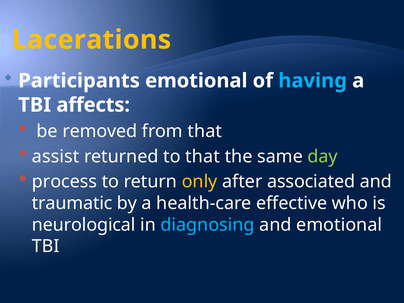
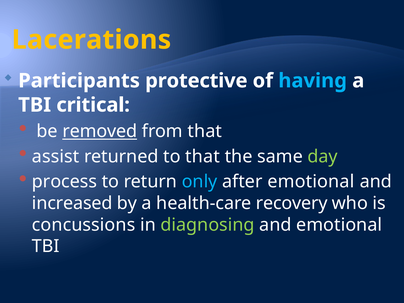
Participants emotional: emotional -> protective (196, 81)
affects: affects -> critical (93, 105)
removed underline: none -> present (100, 131)
only colour: yellow -> light blue (200, 182)
after associated: associated -> emotional (311, 182)
traumatic: traumatic -> increased (72, 203)
effective: effective -> recovery (292, 203)
neurological: neurological -> concussions (84, 225)
diagnosing colour: light blue -> light green (208, 225)
